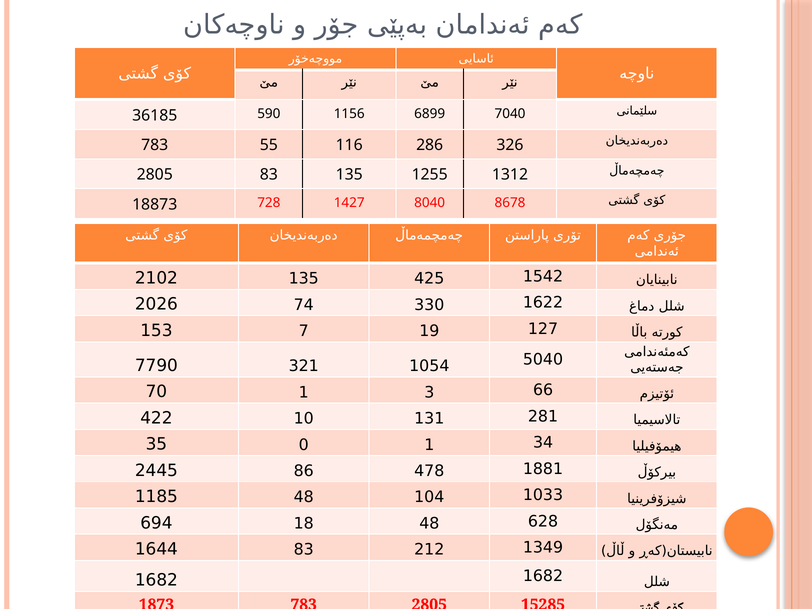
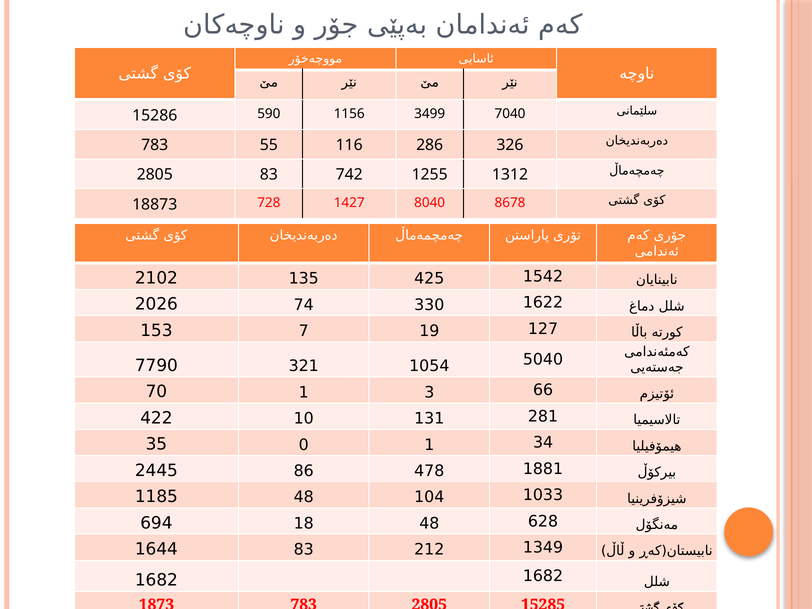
36185: 36185 -> 15286 (155, 115)
6899: 6899 -> 3499 (430, 114)
83 135: 135 -> 742 (349, 175)
